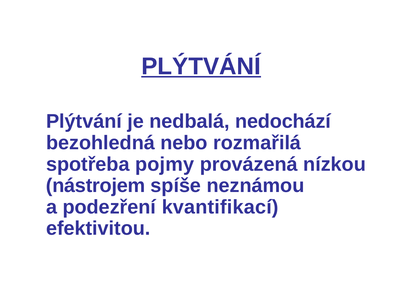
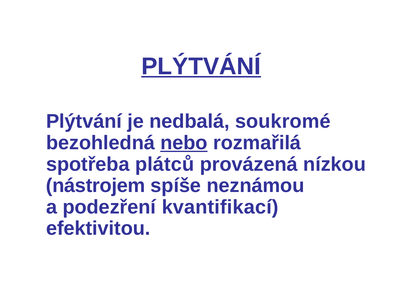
nedochází: nedochází -> soukromé (283, 121)
nebo underline: none -> present (184, 143)
pojmy: pojmy -> plátců (165, 164)
